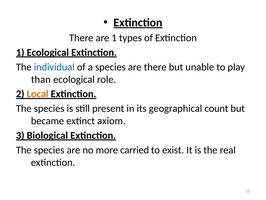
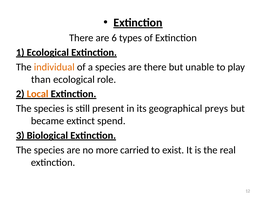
are 1: 1 -> 6 (114, 38)
individual colour: blue -> orange (54, 67)
count: count -> preys (216, 108)
axiom: axiom -> spend (111, 121)
